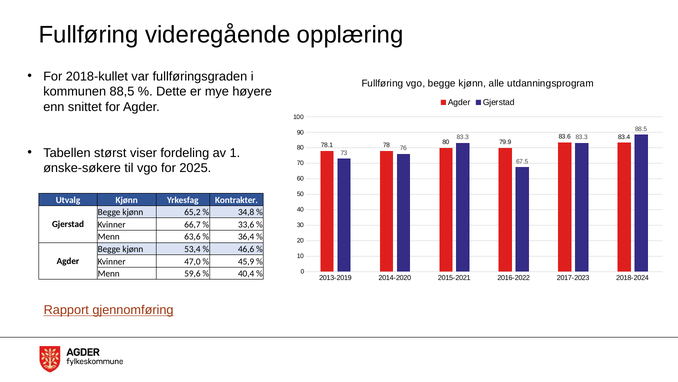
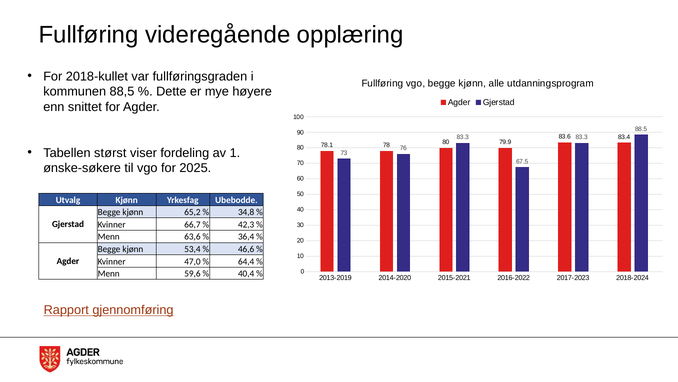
Kontrakter: Kontrakter -> Ubebodde (236, 200)
33,6: 33,6 -> 42,3 (246, 224)
45,9: 45,9 -> 64,4 (246, 261)
